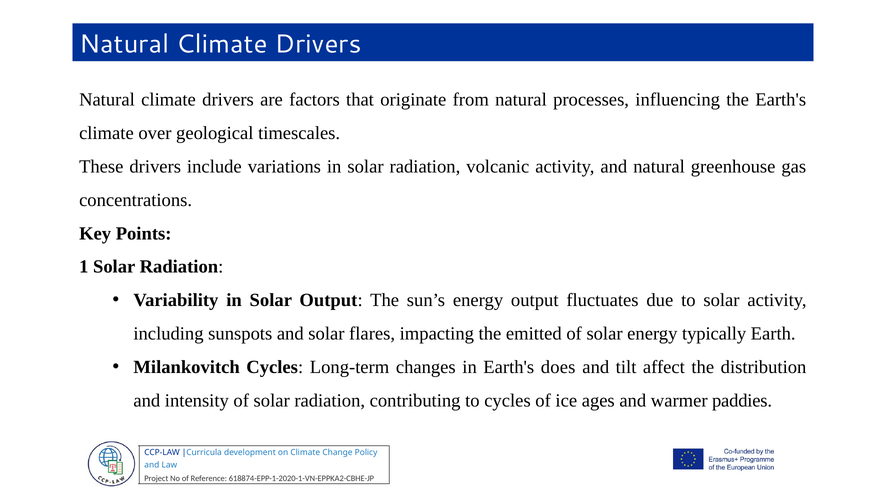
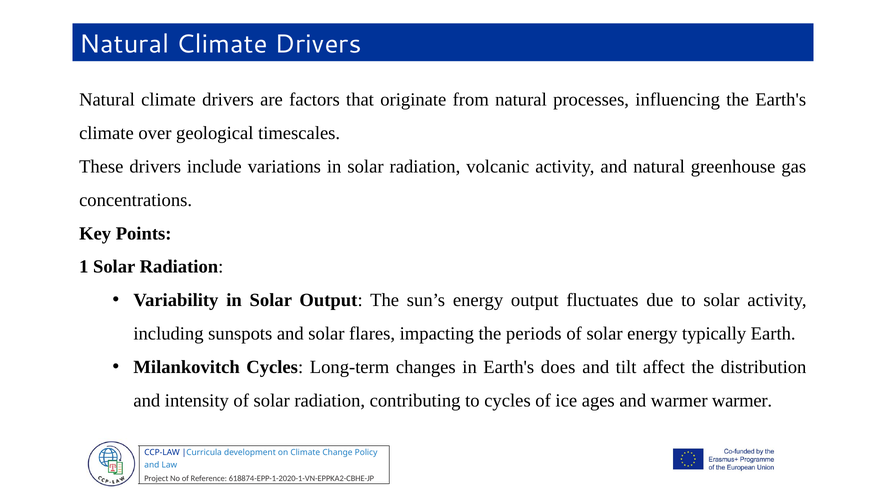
emitted: emitted -> periods (534, 334)
warmer paddies: paddies -> warmer (742, 401)
